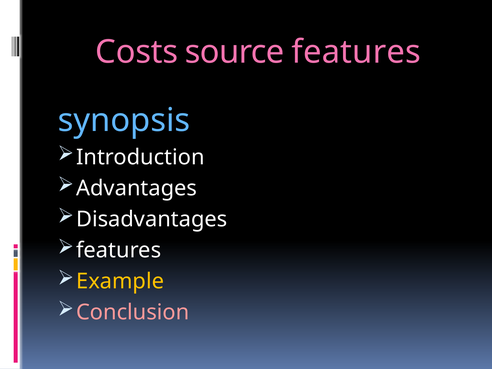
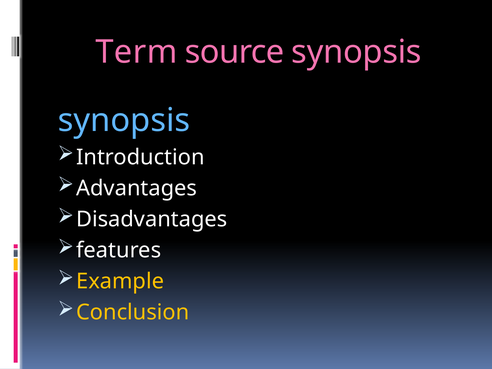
Costs: Costs -> Term (136, 52)
source features: features -> synopsis (356, 52)
Conclusion colour: pink -> yellow (133, 312)
